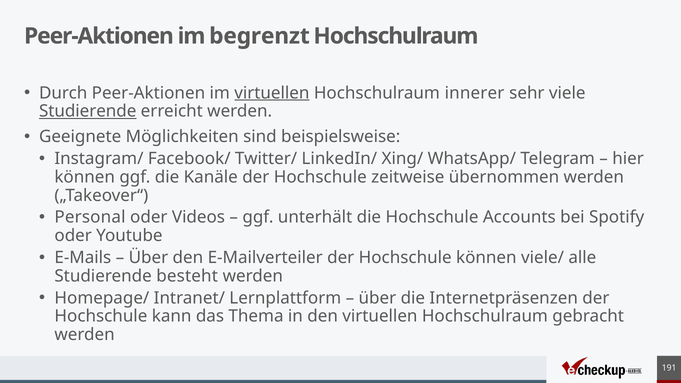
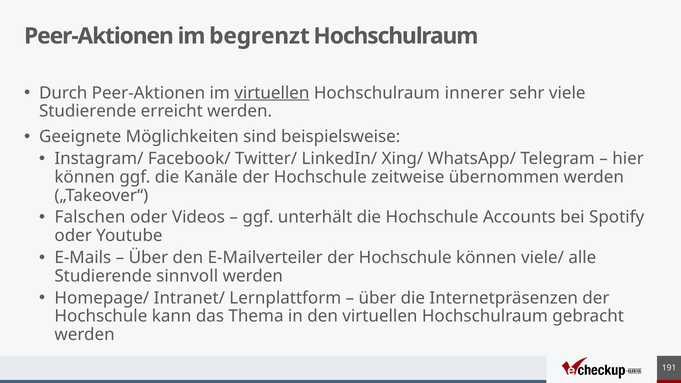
Studierende underline: present -> none (88, 111)
Personal: Personal -> Falschen (90, 217)
besteht: besteht -> sinnvoll (187, 276)
